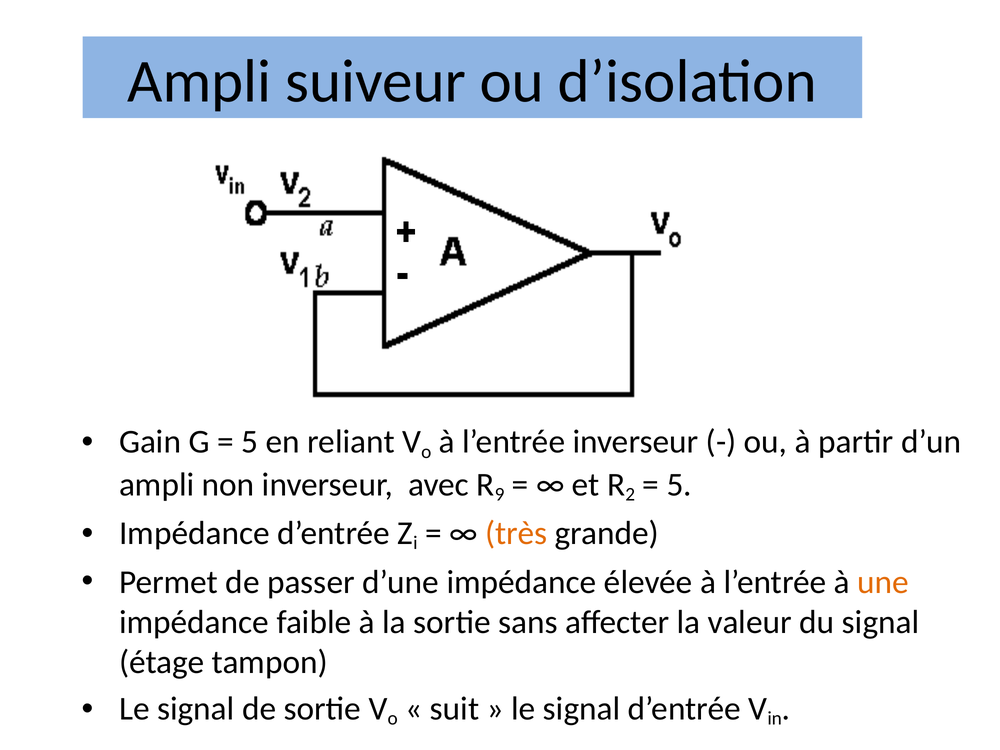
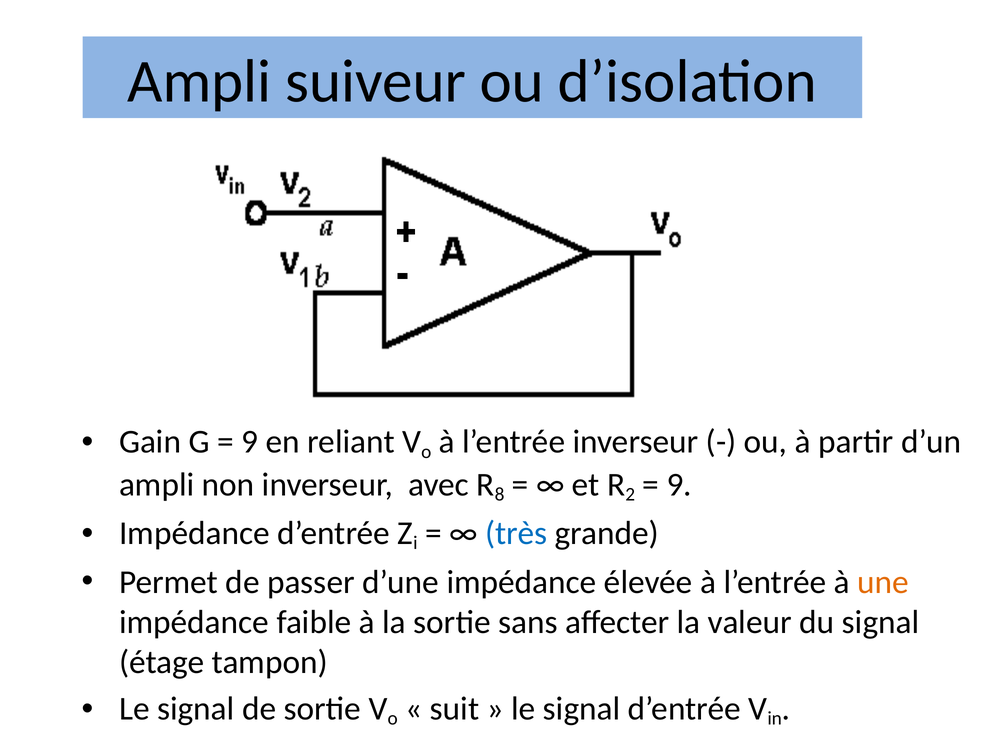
5: 5 -> 9 (250, 442)
9: 9 -> 8 (500, 494)
5: 5 -> 9 (679, 485)
très colour: orange -> blue (516, 533)
